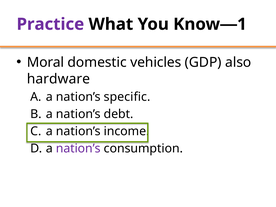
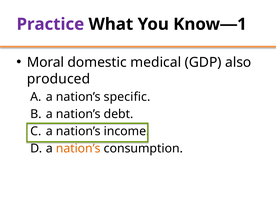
vehicles: vehicles -> medical (156, 62)
hardware: hardware -> produced (59, 79)
nation’s colour: purple -> orange (78, 148)
